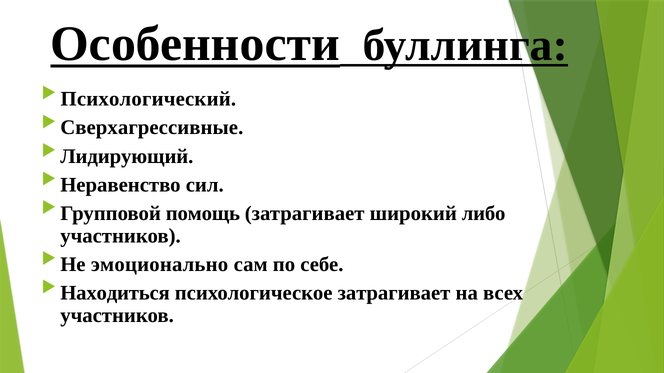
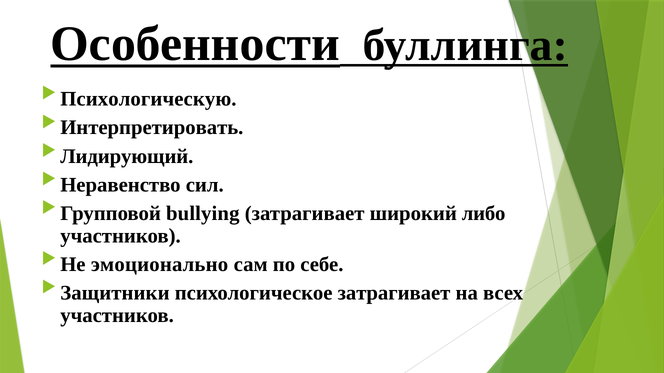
Психологический: Психологический -> Психологическую (148, 99)
Сверхагрессивные: Сверхагрессивные -> Интерпретировать (152, 128)
помощь: помощь -> bullying (203, 214)
Находиться: Находиться -> Защитники (115, 293)
